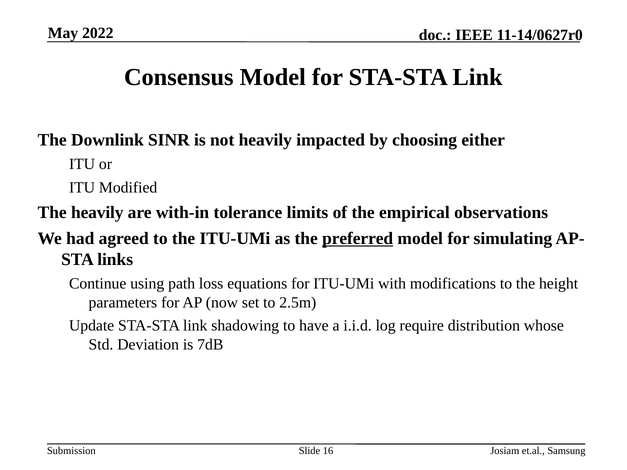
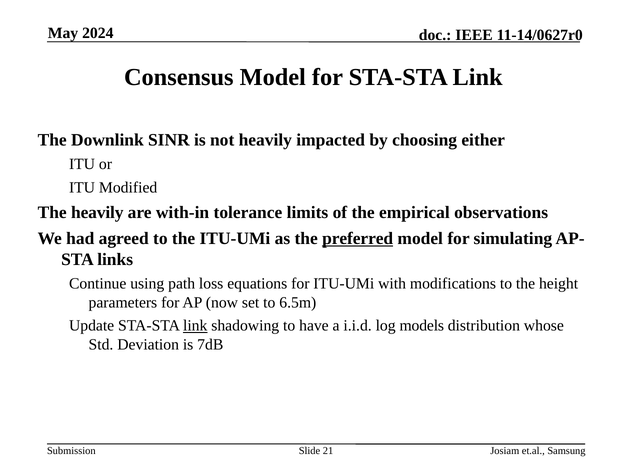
2022: 2022 -> 2024 (98, 33)
2.5m: 2.5m -> 6.5m (298, 303)
link underline: none -> present (195, 326)
require: require -> models (422, 326)
16: 16 -> 21 (328, 451)
